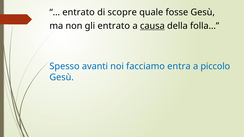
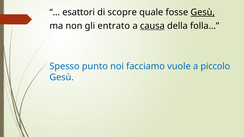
entrato: entrato -> esattori (79, 12)
Gesù underline: none -> present (203, 12)
avanti: avanti -> punto (95, 66)
entra: entra -> vuole (179, 66)
